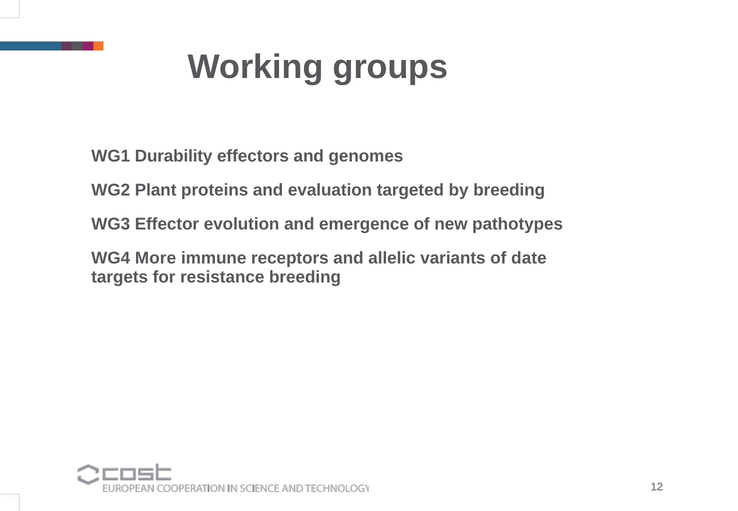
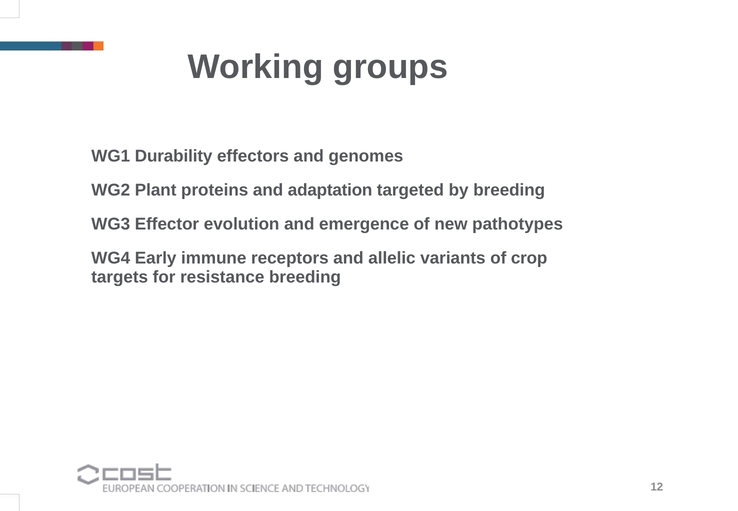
evaluation: evaluation -> adaptation (330, 190)
More: More -> Early (156, 258)
date: date -> crop (529, 258)
